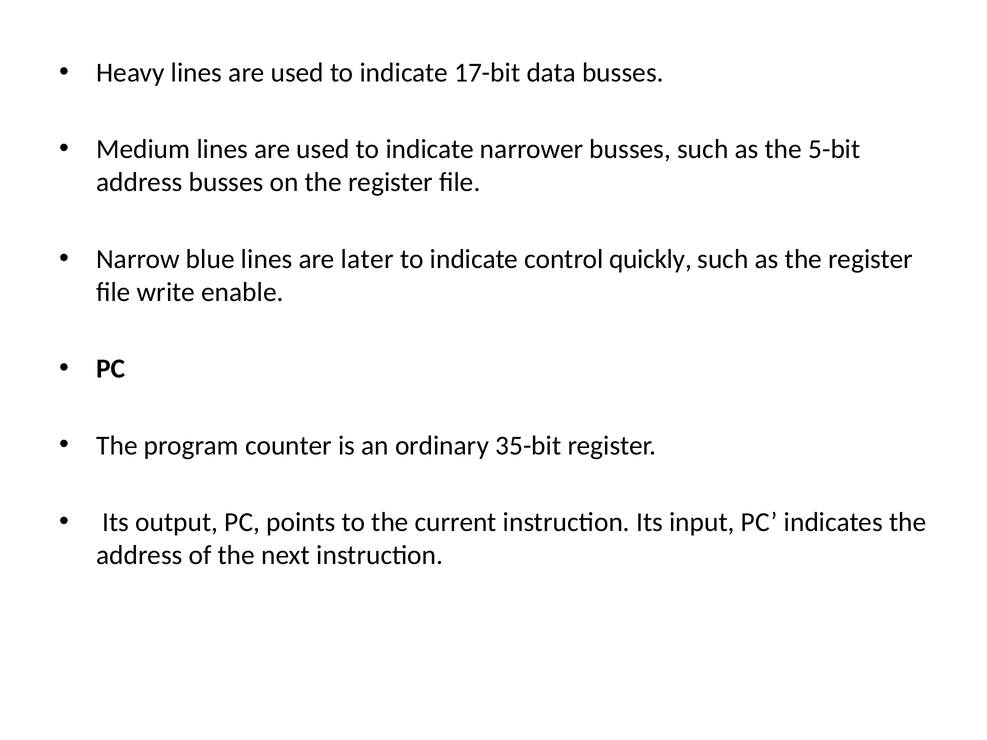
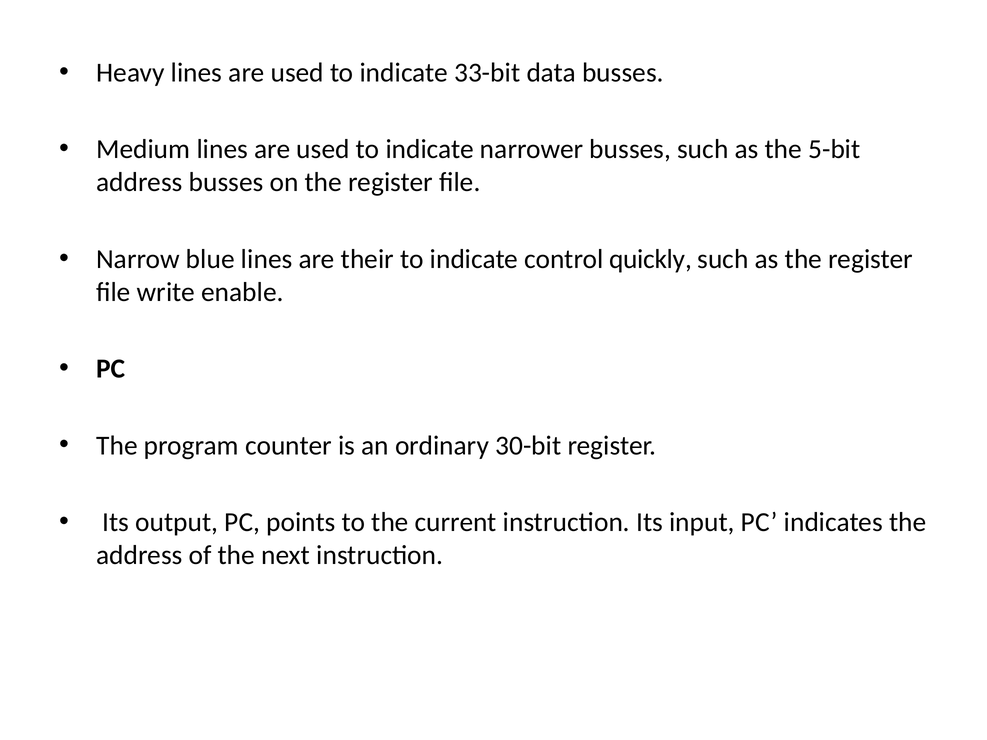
17-bit: 17-bit -> 33-bit (487, 73)
later: later -> their (367, 259)
35-bit: 35-bit -> 30-bit (528, 446)
